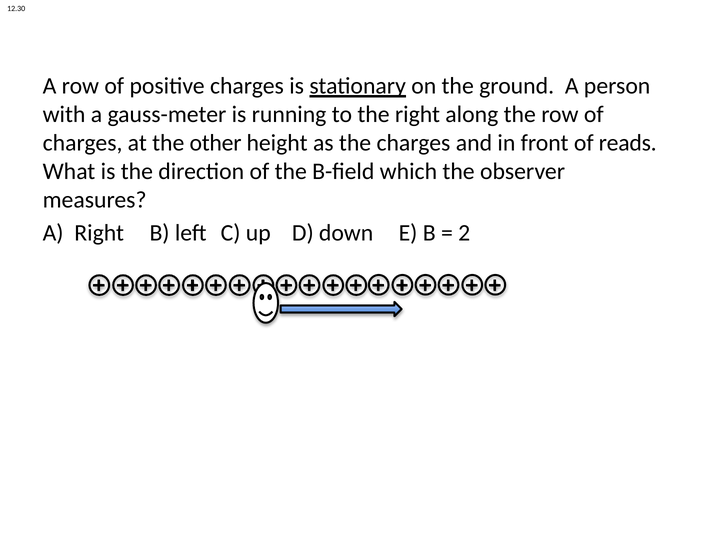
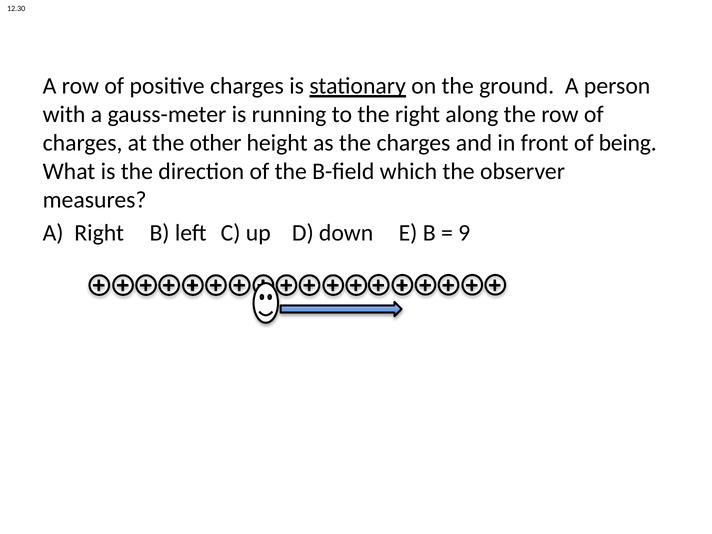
reads: reads -> being (628, 143)
2: 2 -> 9 (464, 233)
